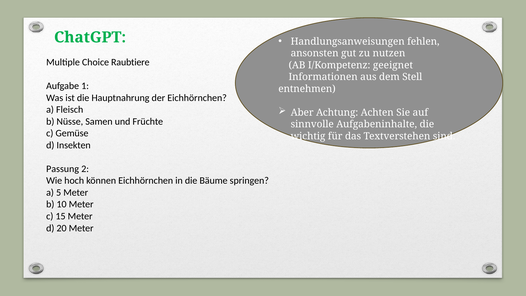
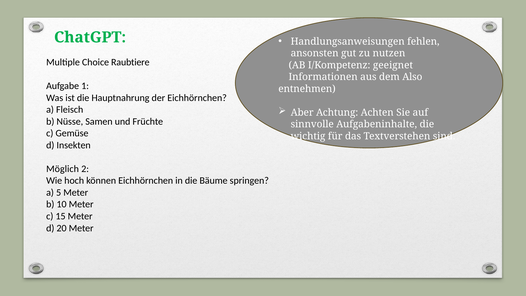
Stell: Stell -> Also (412, 77)
Passung: Passung -> Möglich (63, 169)
